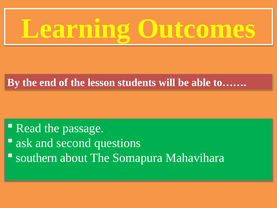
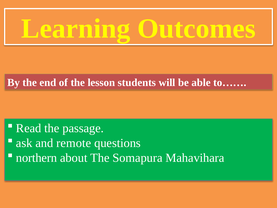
second: second -> remote (74, 143)
southern: southern -> northern (37, 158)
